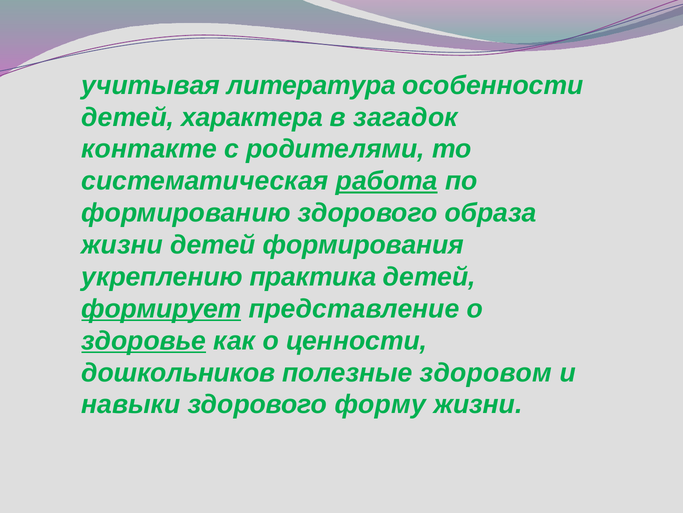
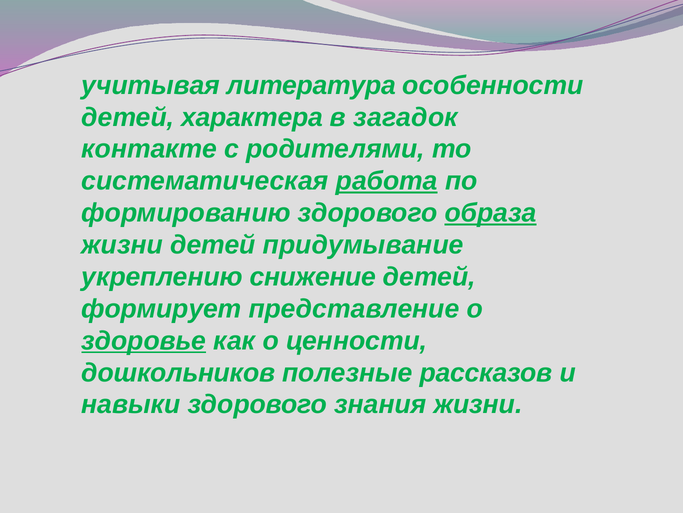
образа underline: none -> present (491, 213)
формирования: формирования -> придумывание (363, 245)
практика: практика -> снижение (313, 277)
формирует underline: present -> none (161, 308)
здоровом: здоровом -> рассказов (486, 372)
форму: форму -> знания (380, 404)
